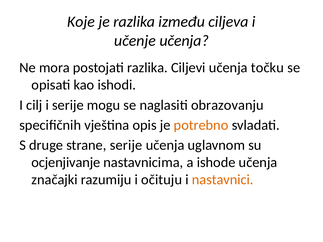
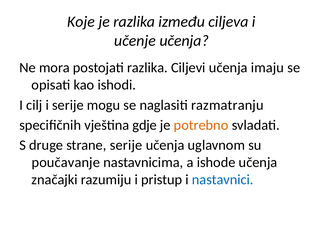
točku: točku -> imaju (267, 68)
obrazovanju: obrazovanju -> razmatranju (227, 105)
opis: opis -> gdje (145, 125)
ocjenjivanje: ocjenjivanje -> poučavanje (66, 163)
očituju: očituju -> pristup (162, 180)
nastavnici colour: orange -> blue (223, 180)
